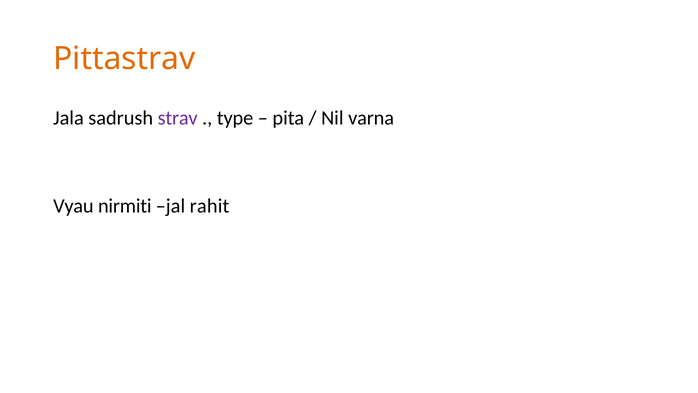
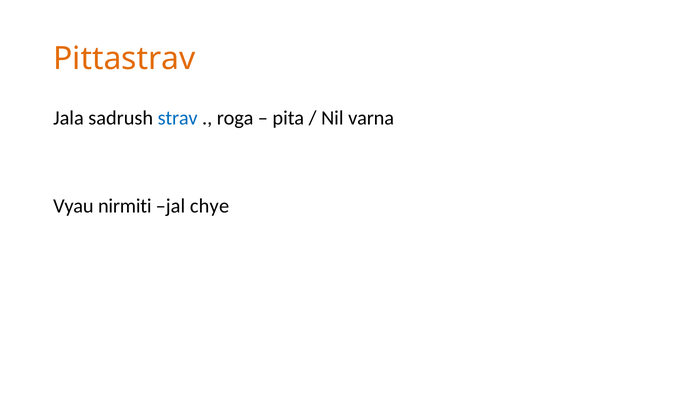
strav colour: purple -> blue (178, 118)
type: type -> roga (235, 118)
rahit: rahit -> chye (210, 206)
